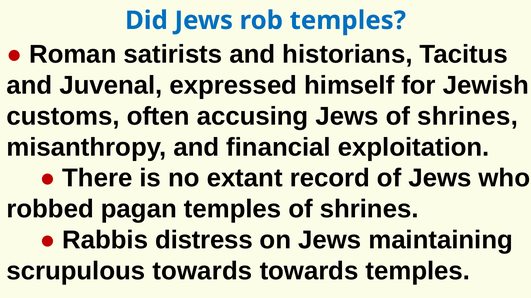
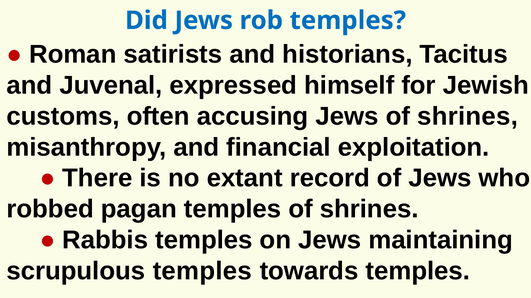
Rabbis distress: distress -> temples (204, 240)
scrupulous towards: towards -> temples (202, 271)
